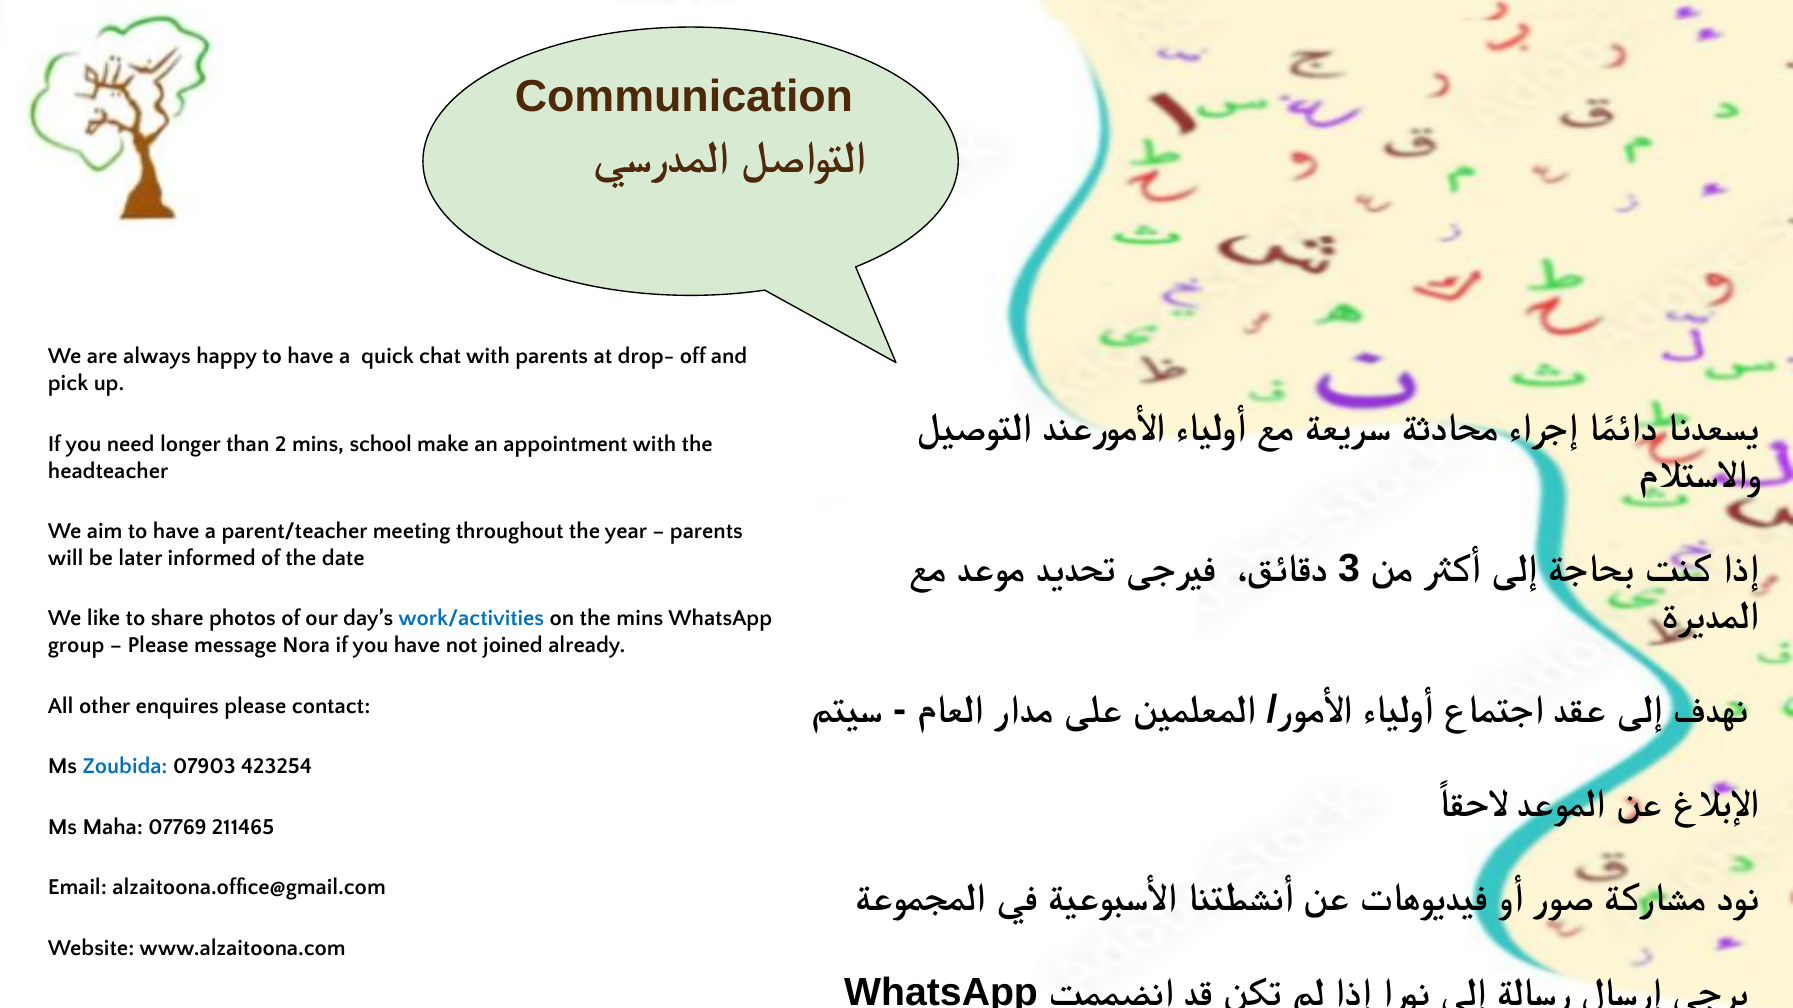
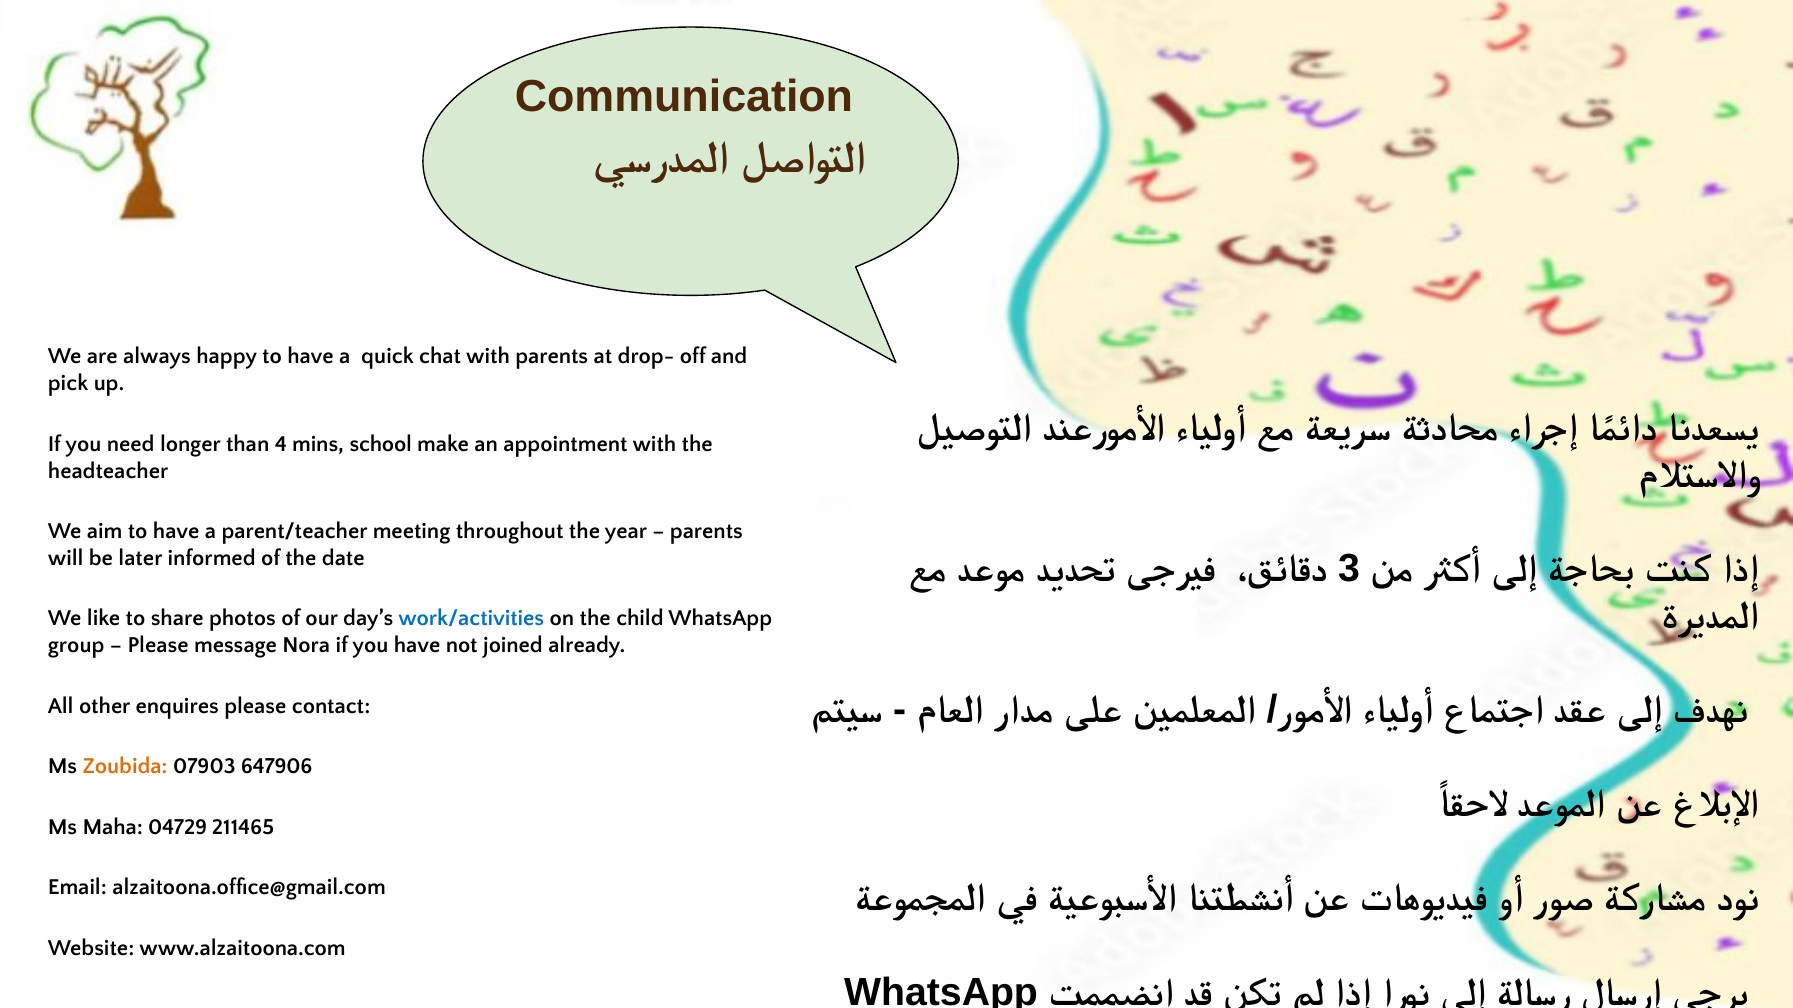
2: 2 -> 4 (281, 444)
the mins: mins -> child (640, 619)
Zoubida colour: blue -> orange (125, 767)
423254: 423254 -> 647906 (277, 767)
07769: 07769 -> 04729 (178, 827)
